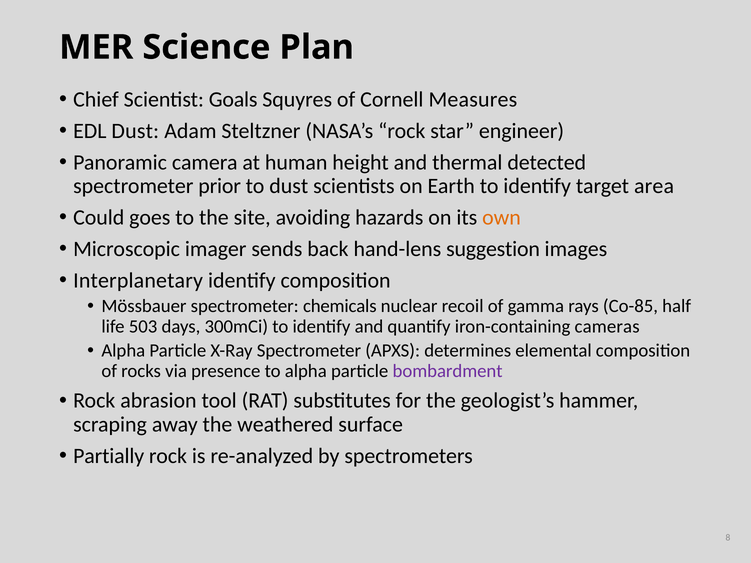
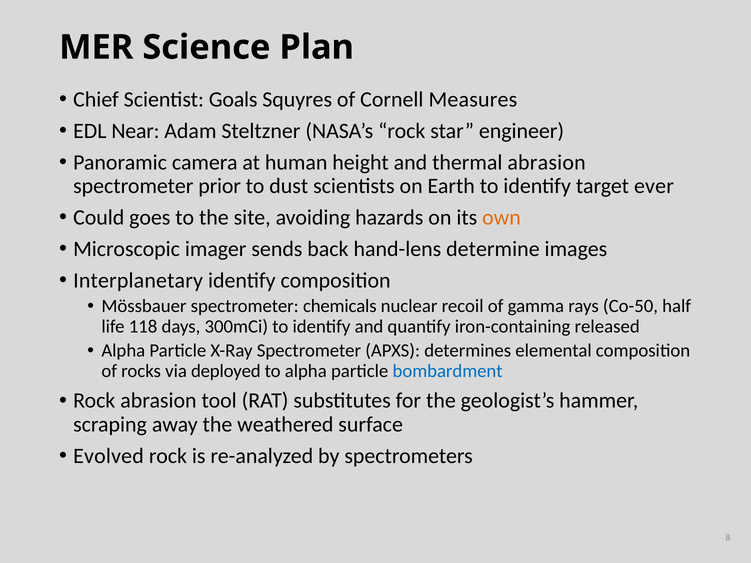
EDL Dust: Dust -> Near (136, 131)
thermal detected: detected -> abrasion (547, 162)
area: area -> ever (654, 186)
suggestion: suggestion -> determine (493, 249)
Co-85: Co-85 -> Co-50 (630, 306)
503: 503 -> 118 (143, 327)
cameras: cameras -> released (607, 327)
presence: presence -> deployed (226, 371)
bombardment colour: purple -> blue (448, 371)
Partially: Partially -> Evolved (109, 456)
